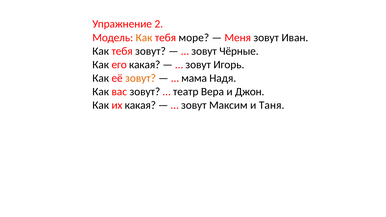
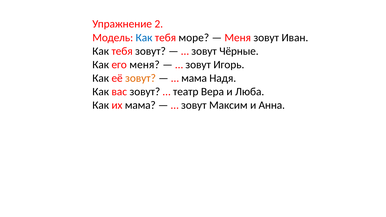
Как colour: orange -> blue (144, 38)
его какая: какая -> меня (145, 65)
Джон: Джон -> Люба (250, 92)
их какая: какая -> мама (140, 105)
Таня: Таня -> Анна (272, 105)
